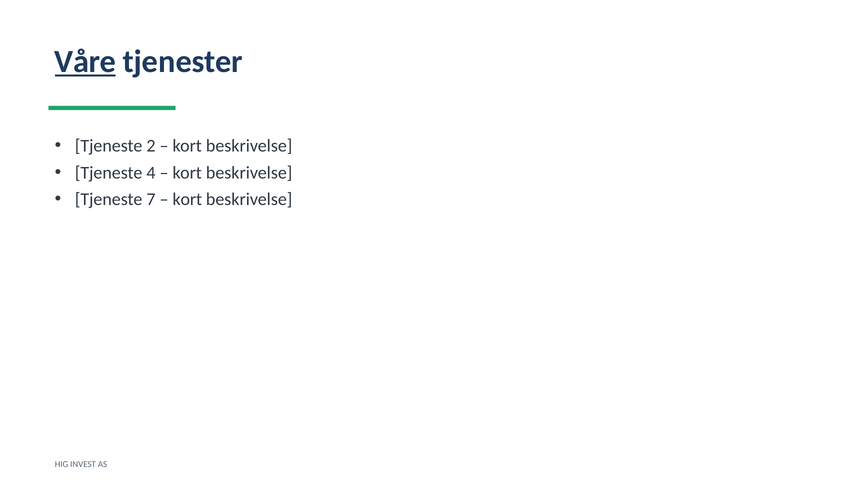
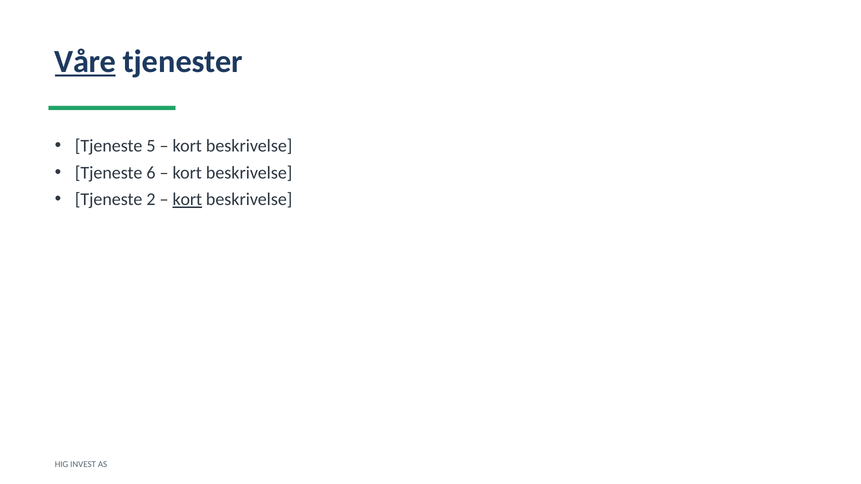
2: 2 -> 5 (151, 146)
4: 4 -> 6 (151, 173)
7: 7 -> 2 (151, 200)
kort underline: none -> present (187, 200)
